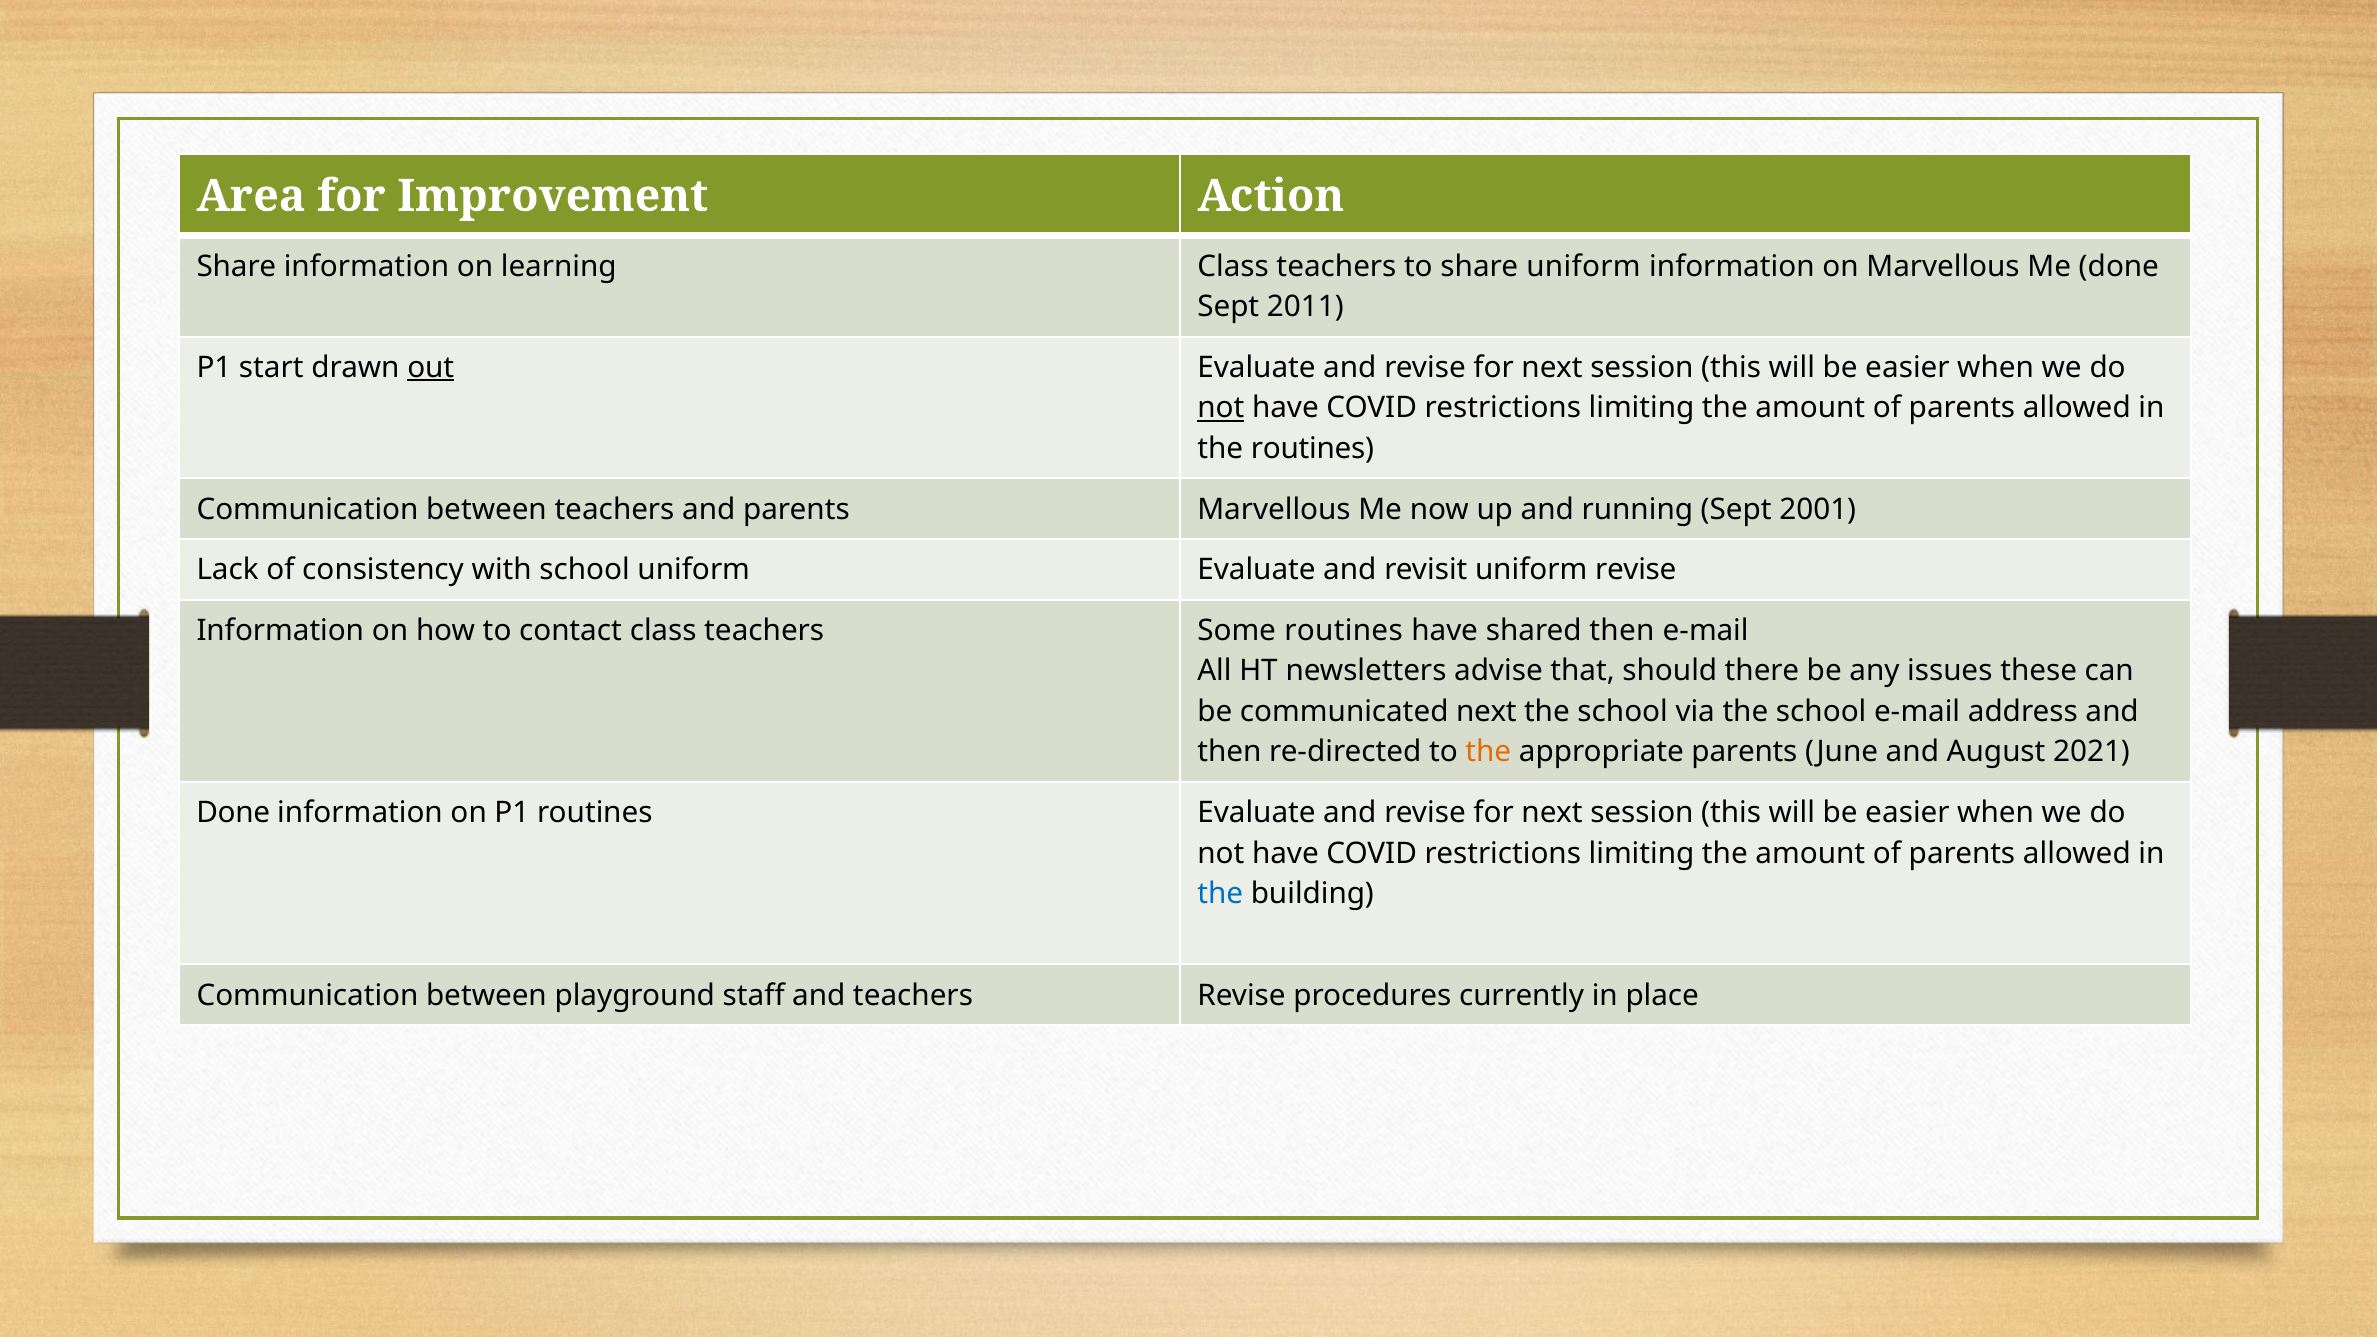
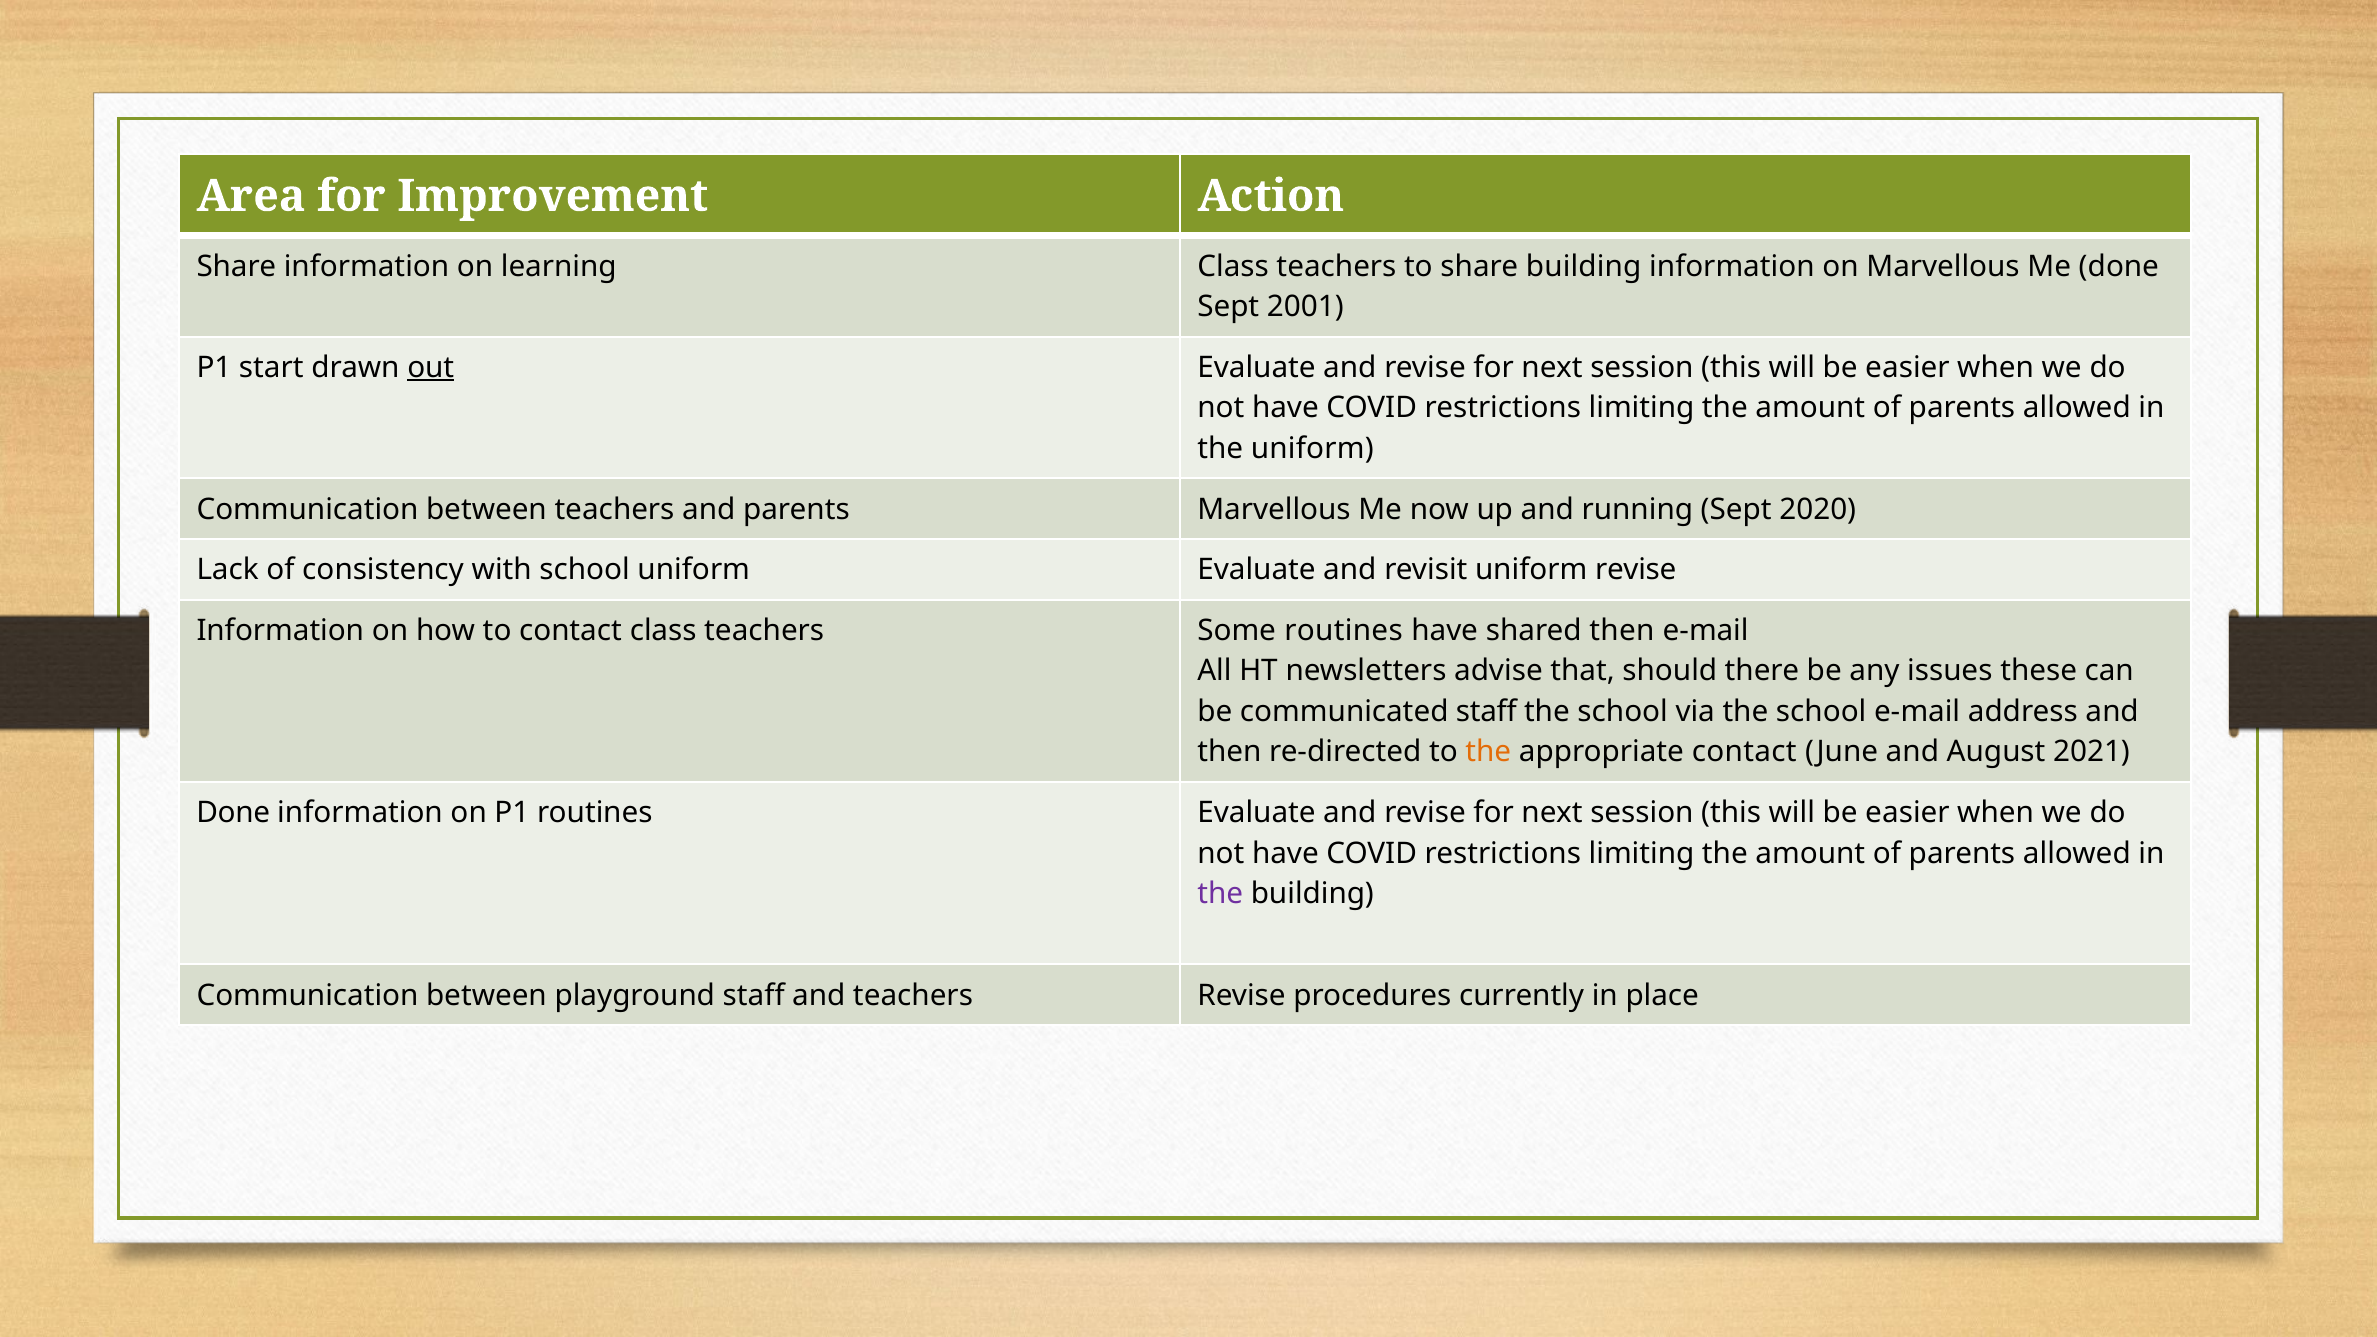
share uniform: uniform -> building (1584, 266)
2011: 2011 -> 2001 (1305, 307)
not underline: present -> none (1221, 408)
the routines: routines -> uniform (1312, 448)
2001: 2001 -> 2020 (1818, 509)
communicated next: next -> staff (1486, 712)
appropriate parents: parents -> contact (1744, 752)
the colour: blue -> purple (1220, 894)
